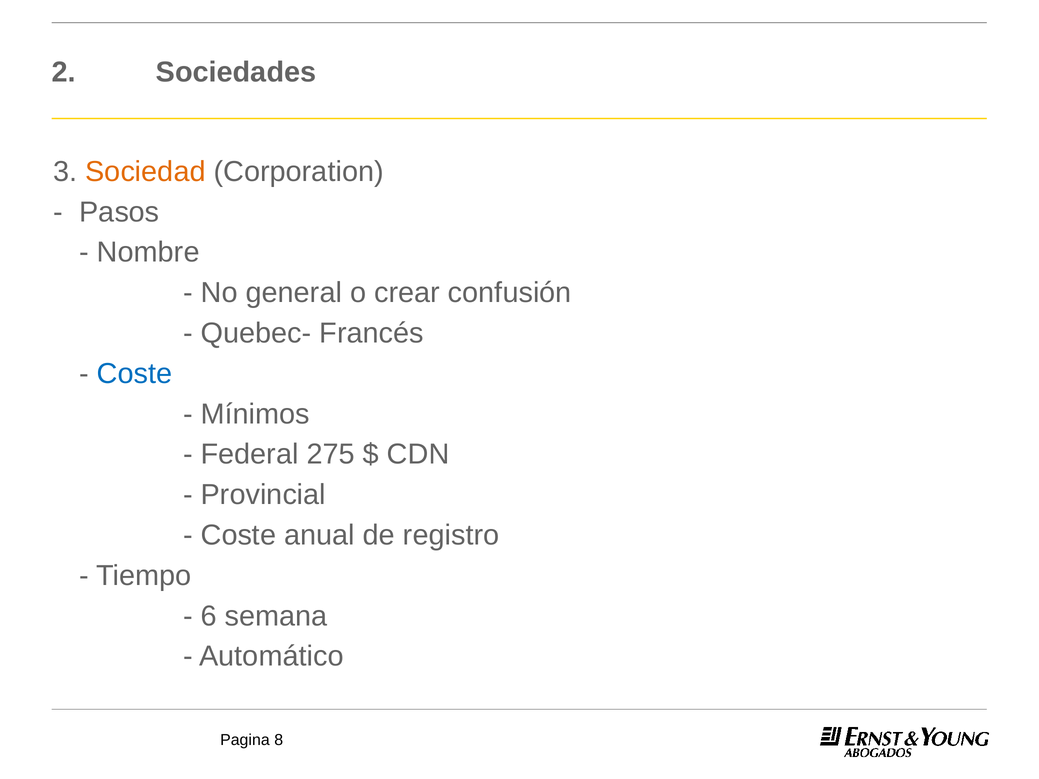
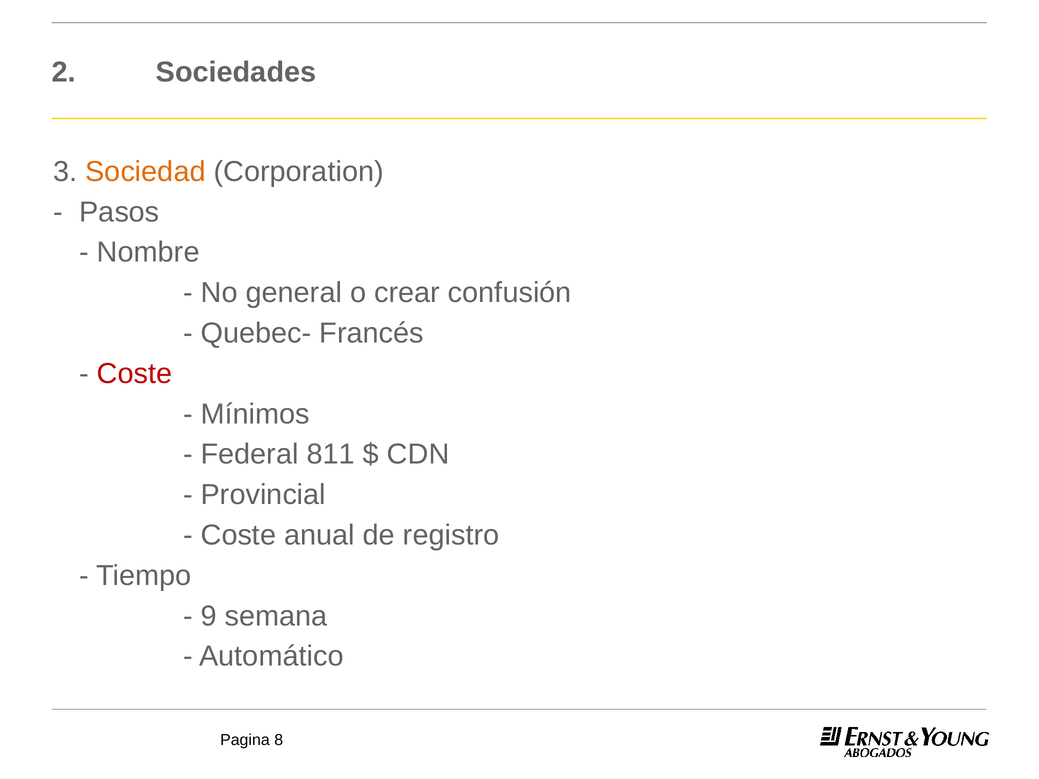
Coste colour: blue -> red (135, 374)
275: 275 -> 811 (331, 455)
6: 6 -> 9 (209, 616)
